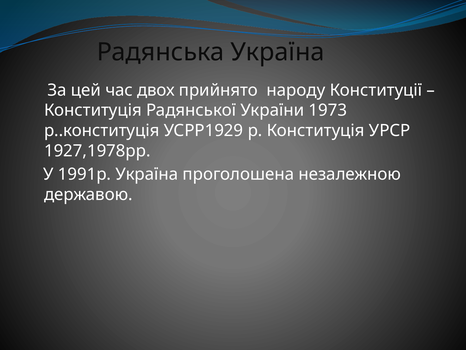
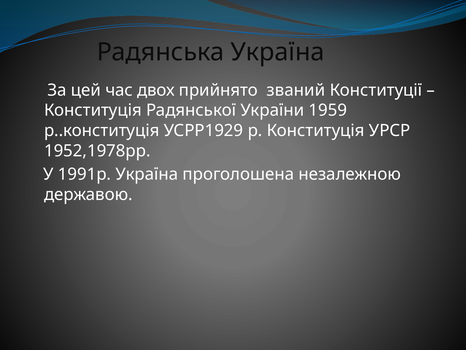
народу: народу -> званий (296, 90)
1973: 1973 -> 1959 (328, 110)
1927,1978рр: 1927,1978рр -> 1952,1978рр (97, 151)
